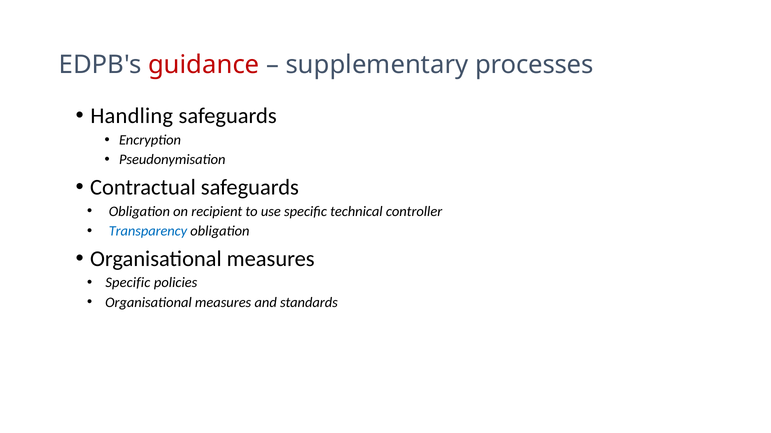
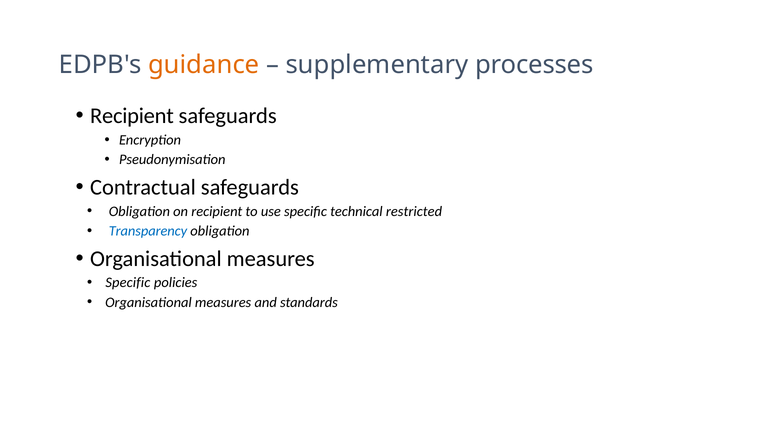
guidance colour: red -> orange (204, 65)
Handling: Handling -> Recipient (132, 116)
controller: controller -> restricted (414, 212)
